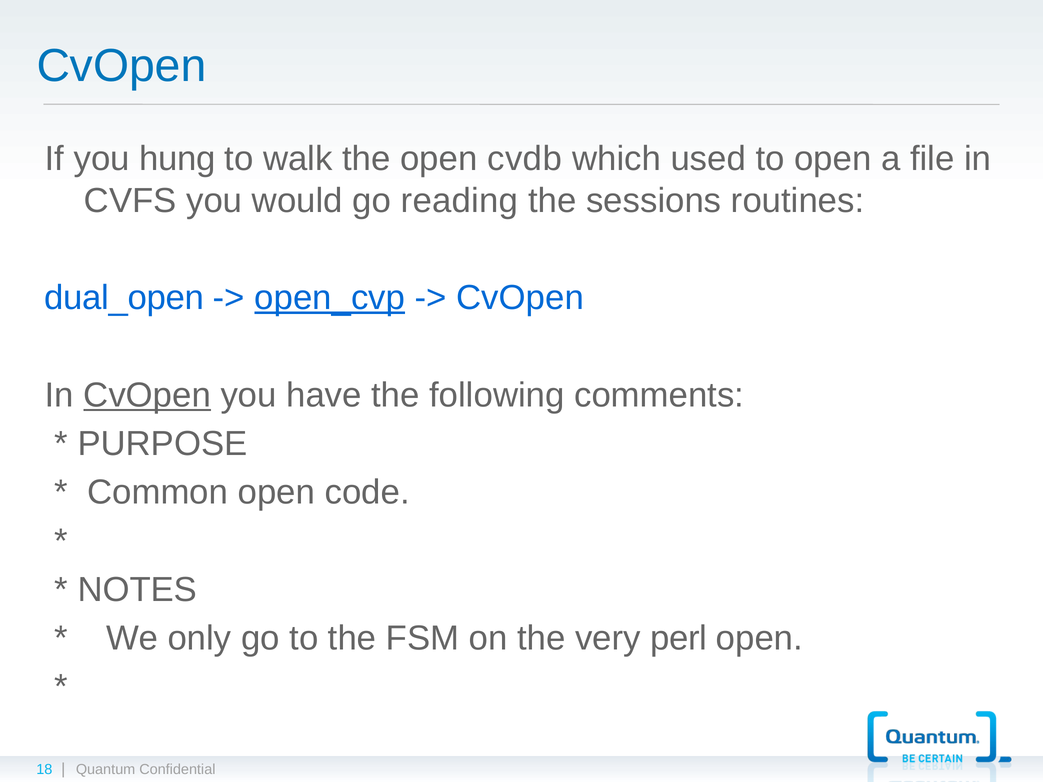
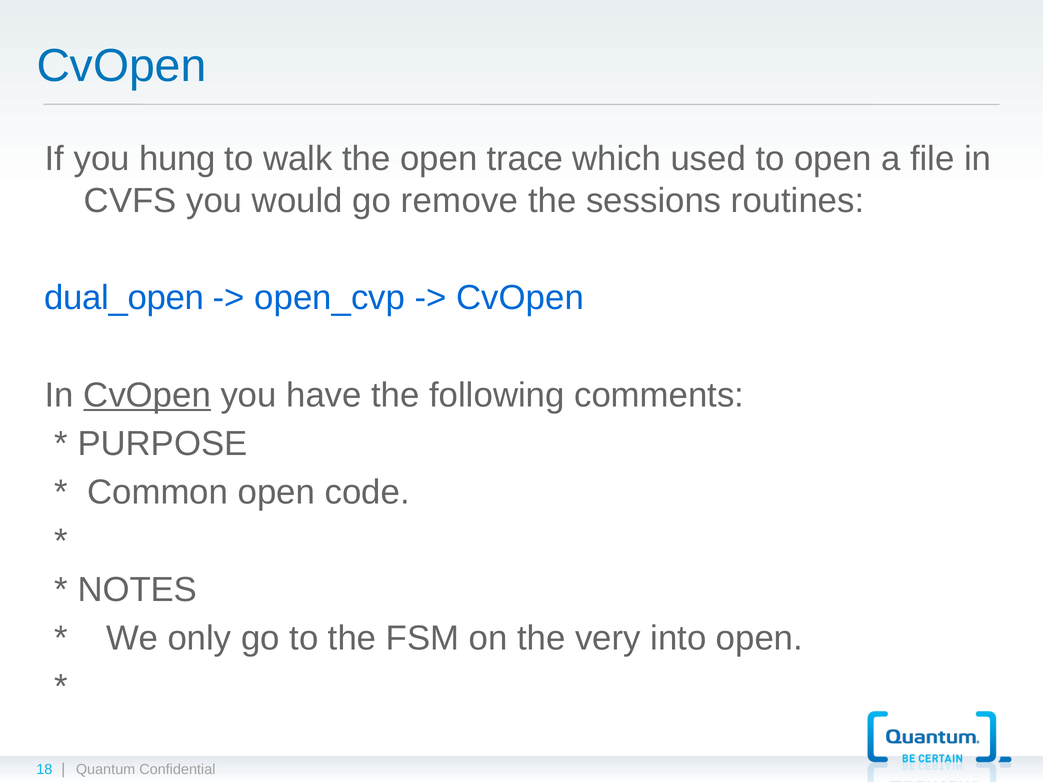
cvdb: cvdb -> trace (525, 159)
reading: reading -> remove (459, 201)
open_cvp underline: present -> none (330, 298)
perl: perl -> into (678, 639)
